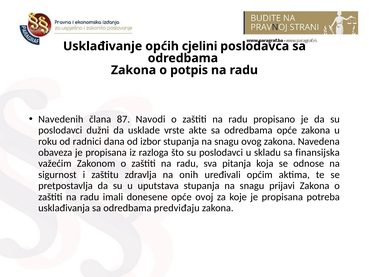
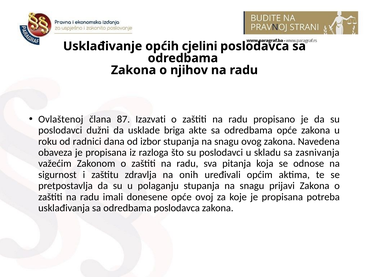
potpis: potpis -> njihov (189, 70)
Navedenih: Navedenih -> Ovlaštenoj (61, 119)
Navodi: Navodi -> Izazvati (151, 119)
vrste: vrste -> briga (174, 130)
finansijska: finansijska -> zasnivanja (318, 152)
uputstava: uputstava -> polaganju (158, 186)
odredbama predviđaju: predviđaju -> poslodavca (177, 208)
